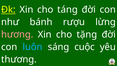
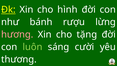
táng: táng -> hình (67, 9)
luôn colour: light blue -> light green (32, 47)
cuộc: cuộc -> cười (84, 47)
